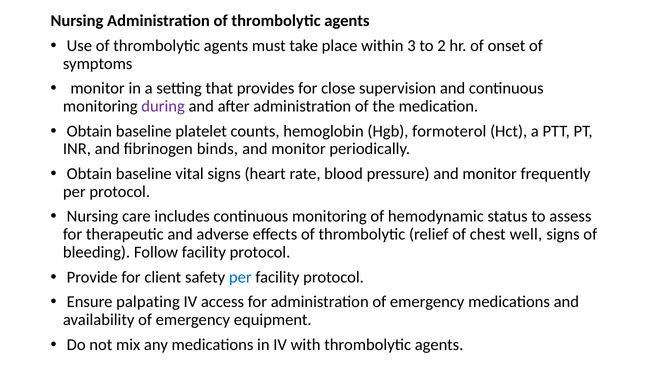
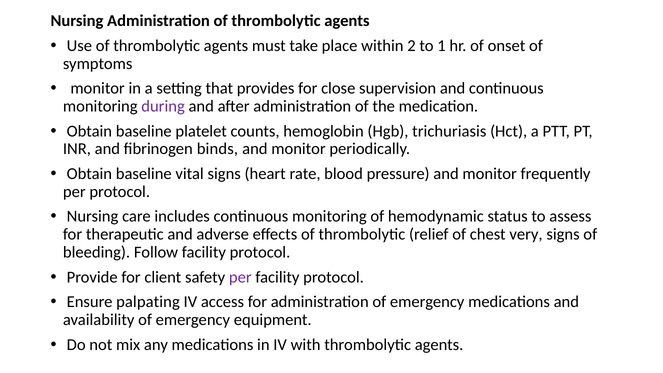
3: 3 -> 2 (412, 46)
2: 2 -> 1 (441, 46)
formoterol: formoterol -> trichuriasis (449, 131)
well: well -> very (526, 234)
per colour: blue -> purple (240, 277)
